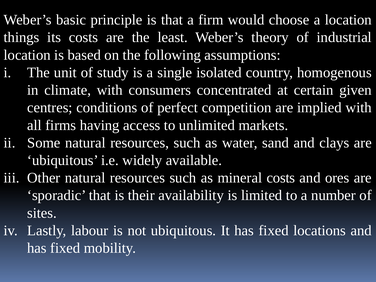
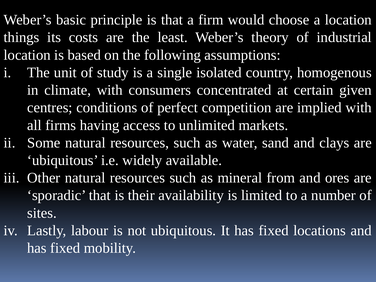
mineral costs: costs -> from (281, 178)
